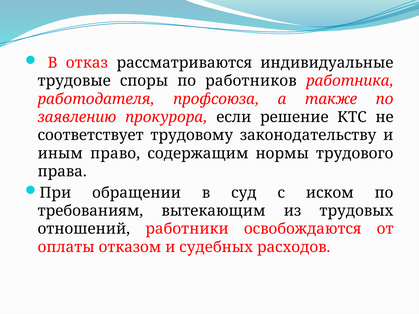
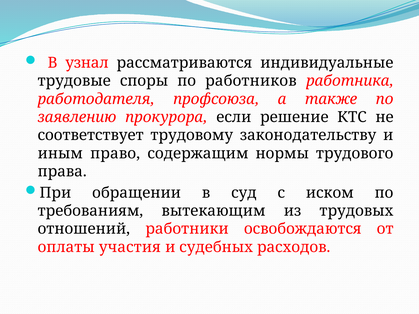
отказ: отказ -> узнал (87, 63)
отказом: отказом -> участия (130, 247)
